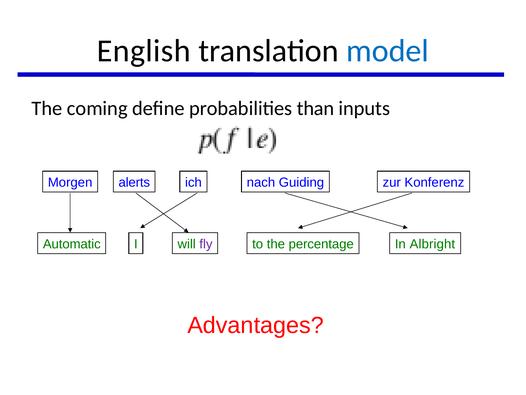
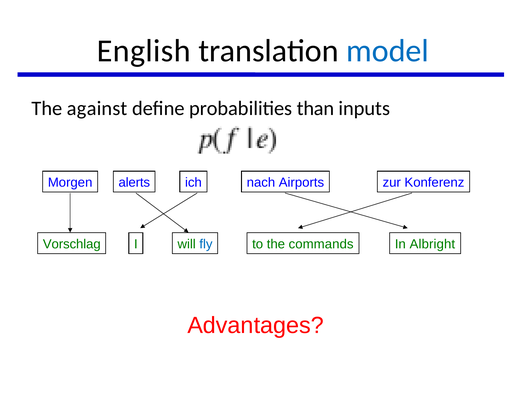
coming: coming -> against (97, 108)
Guiding: Guiding -> Airports (301, 182)
Automatic: Automatic -> Vorschlag (72, 244)
fly colour: purple -> blue (206, 244)
percentage: percentage -> commands (321, 244)
